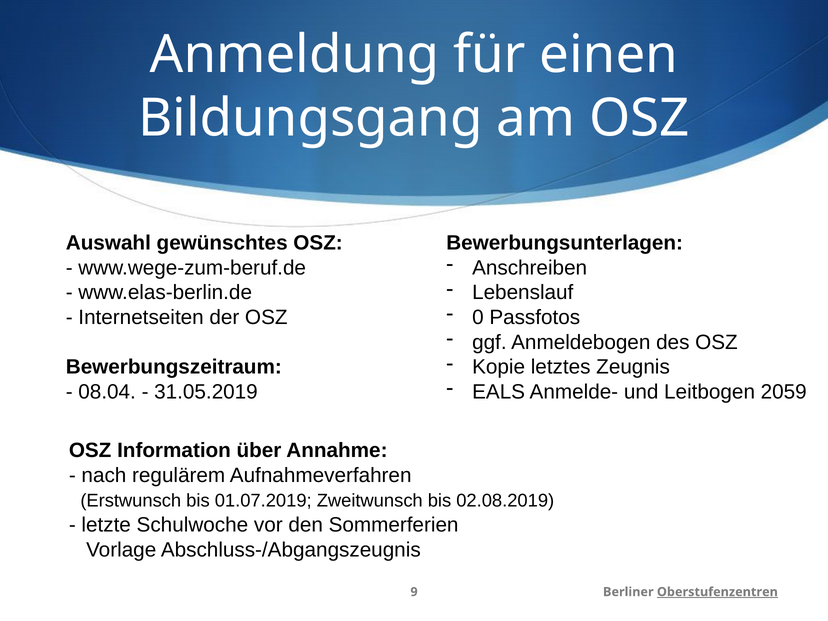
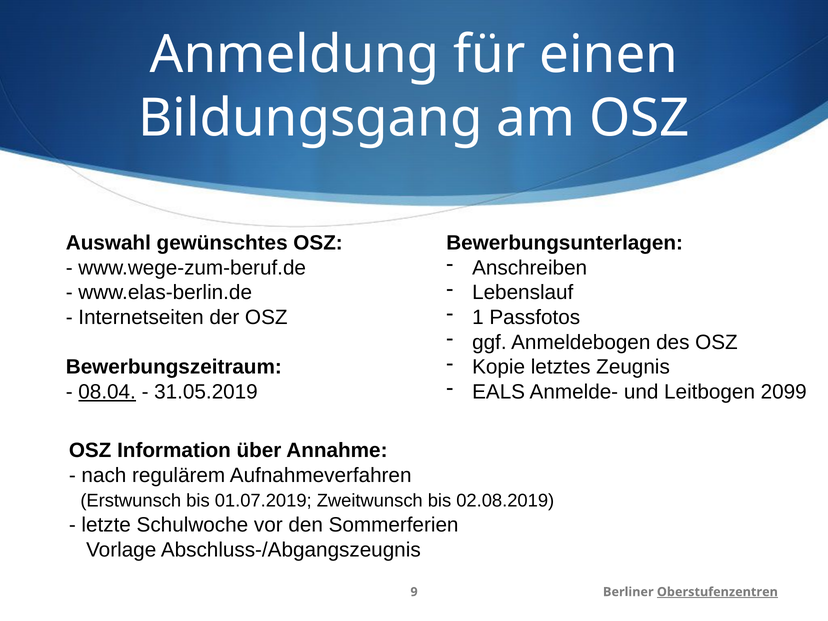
0: 0 -> 1 (478, 317)
2059: 2059 -> 2099 (784, 392)
08.04 underline: none -> present (107, 392)
